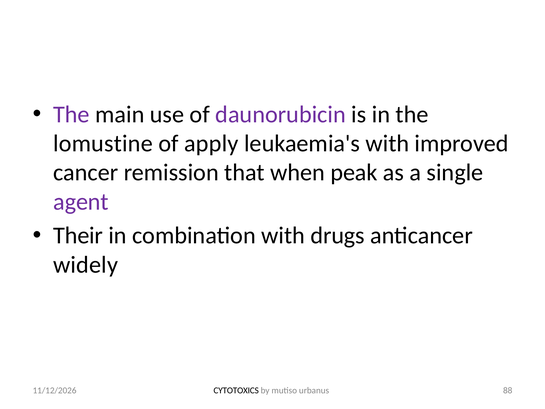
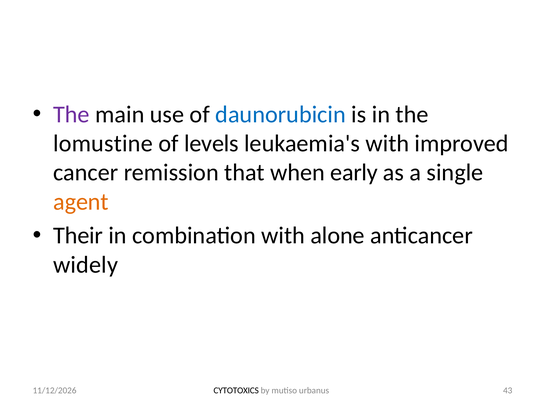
daunorubicin colour: purple -> blue (281, 114)
apply: apply -> levels (211, 143)
peak: peak -> early (354, 172)
agent colour: purple -> orange (81, 202)
drugs: drugs -> alone (338, 235)
88: 88 -> 43 (508, 390)
